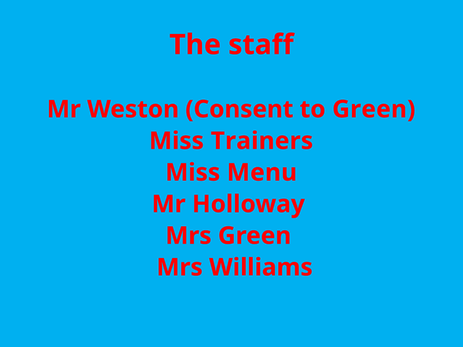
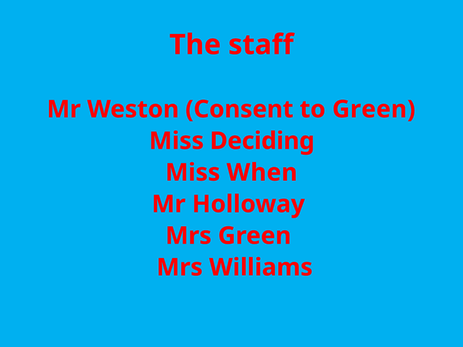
Trainers: Trainers -> Deciding (262, 141)
Menu: Menu -> When (262, 173)
